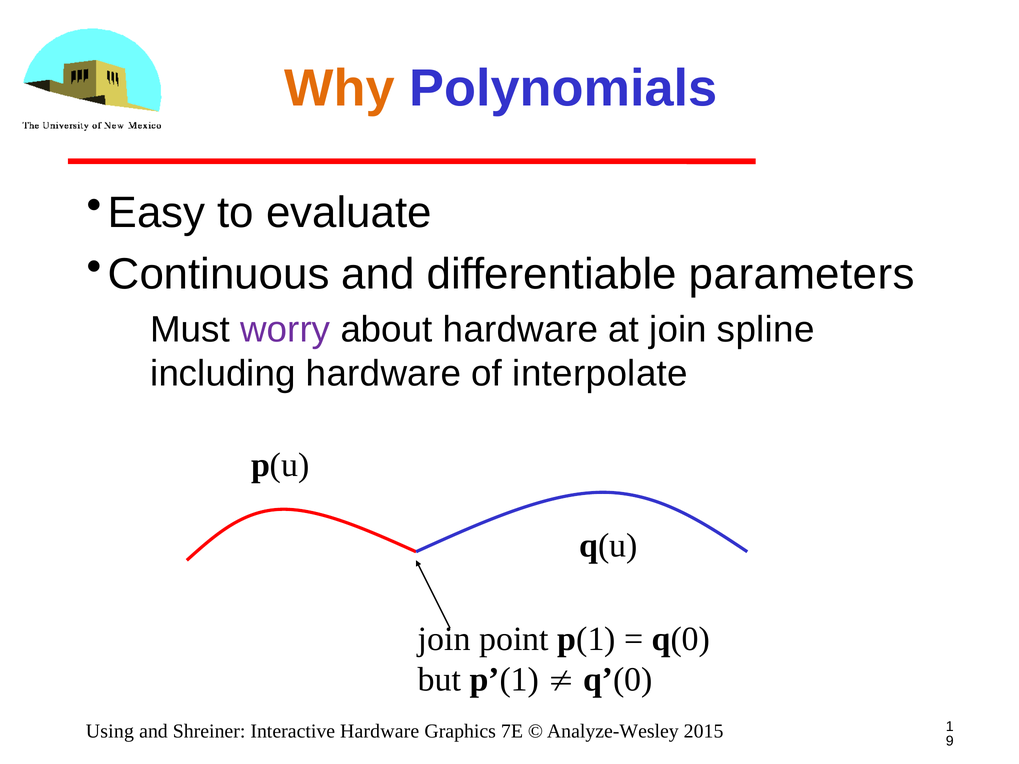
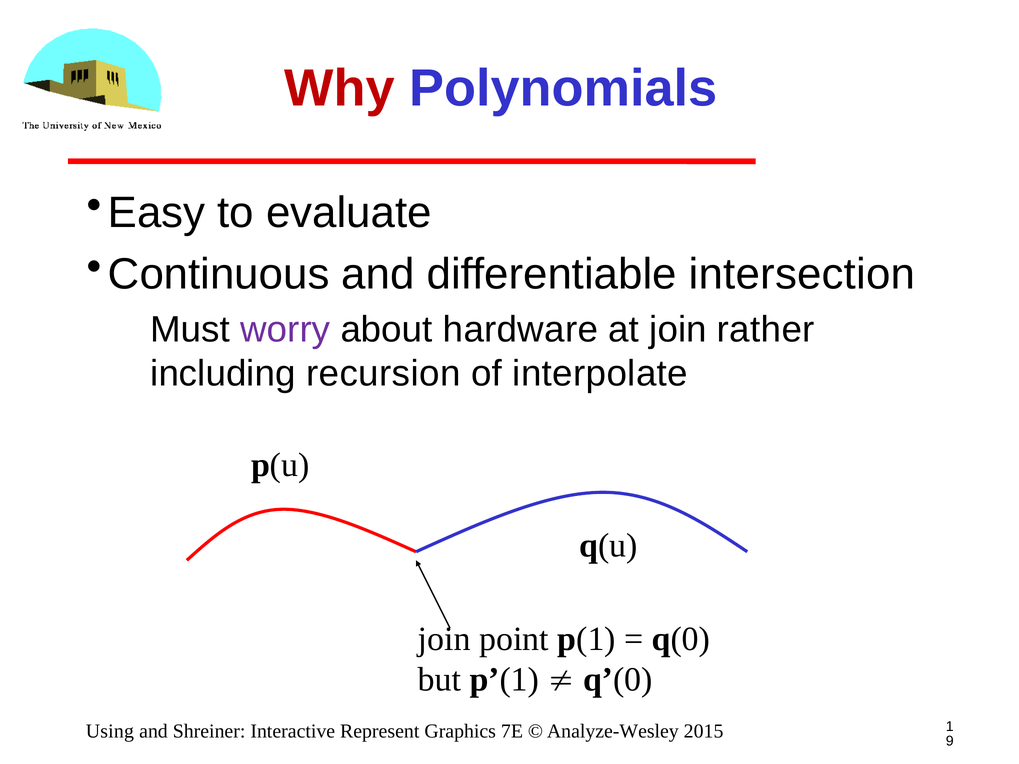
Why colour: orange -> red (340, 89)
parameters: parameters -> intersection (802, 274)
spline: spline -> rather (766, 330)
including hardware: hardware -> recursion (383, 374)
Interactive Hardware: Hardware -> Represent (380, 732)
